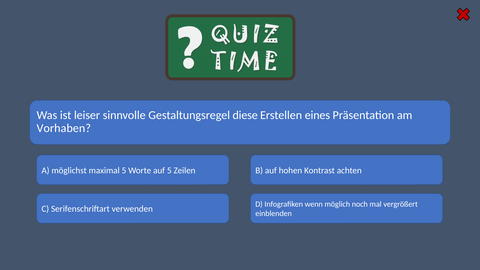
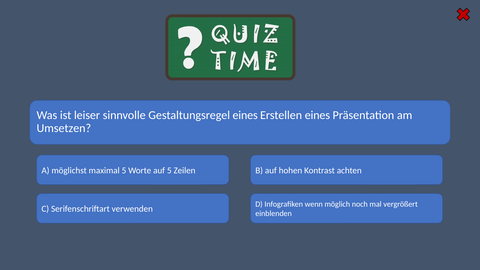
Gestaltungsregel diese: diese -> eines (245, 115)
Vorhaben: Vorhaben -> Umsetzen (64, 128)
